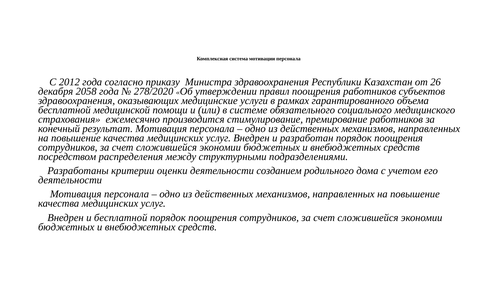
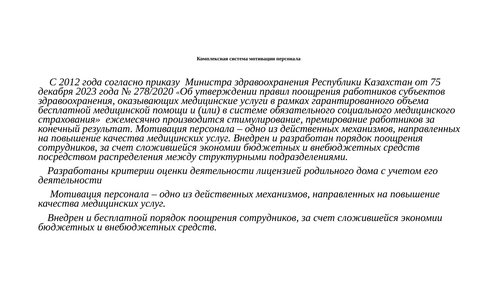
26: 26 -> 75 (436, 82)
2058: 2058 -> 2023 (86, 91)
созданием: созданием -> лицензией (279, 171)
